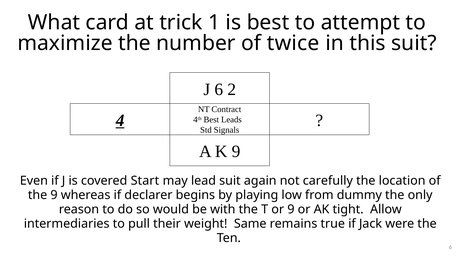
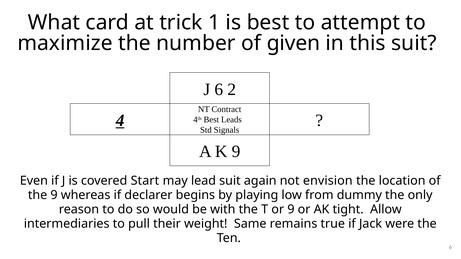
twice: twice -> given (293, 43)
carefully: carefully -> envision (328, 181)
